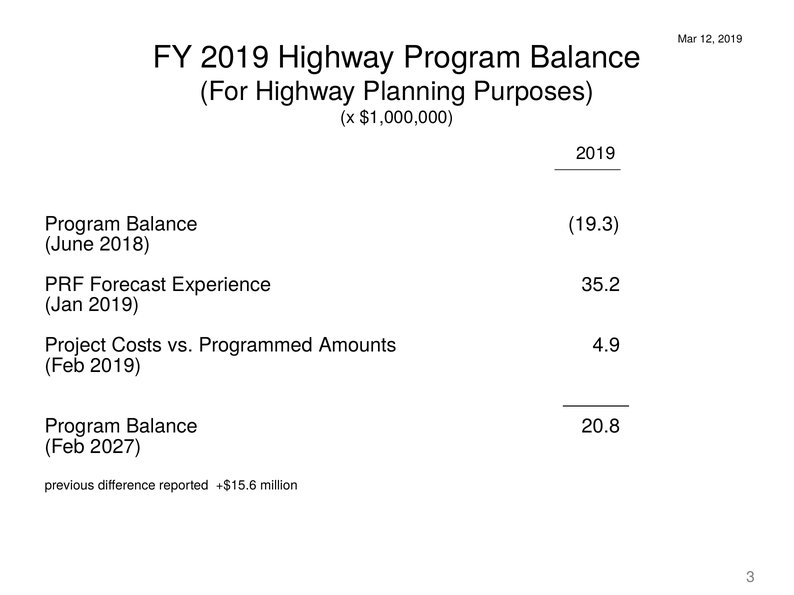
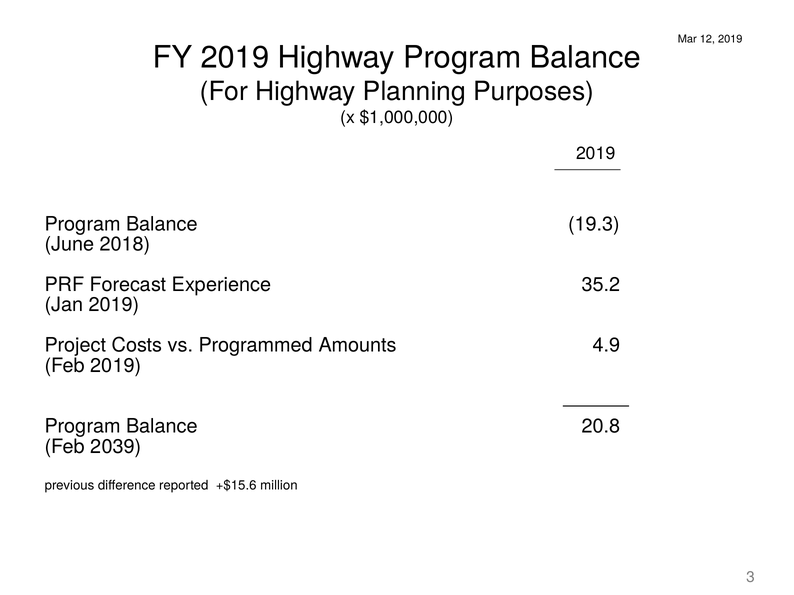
2027: 2027 -> 2039 (116, 447)
